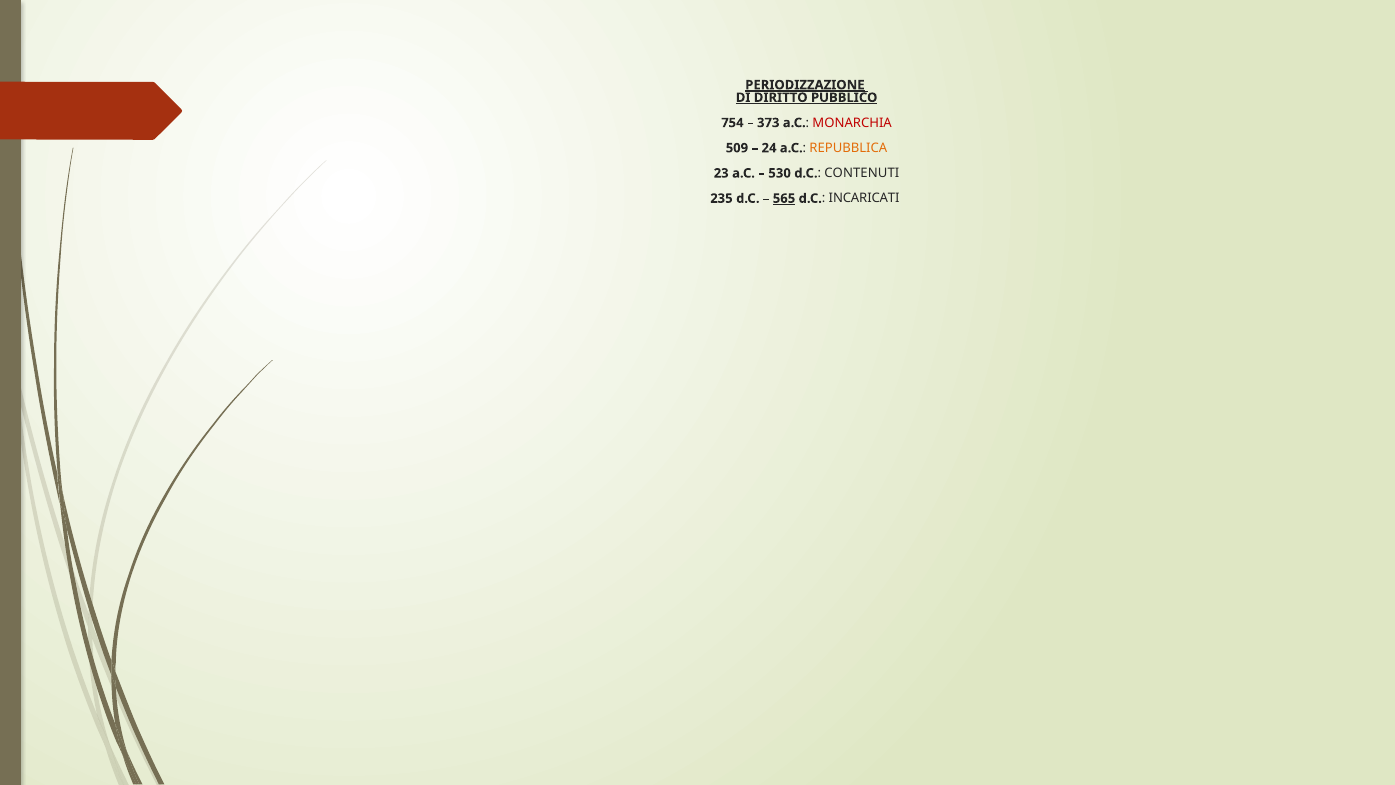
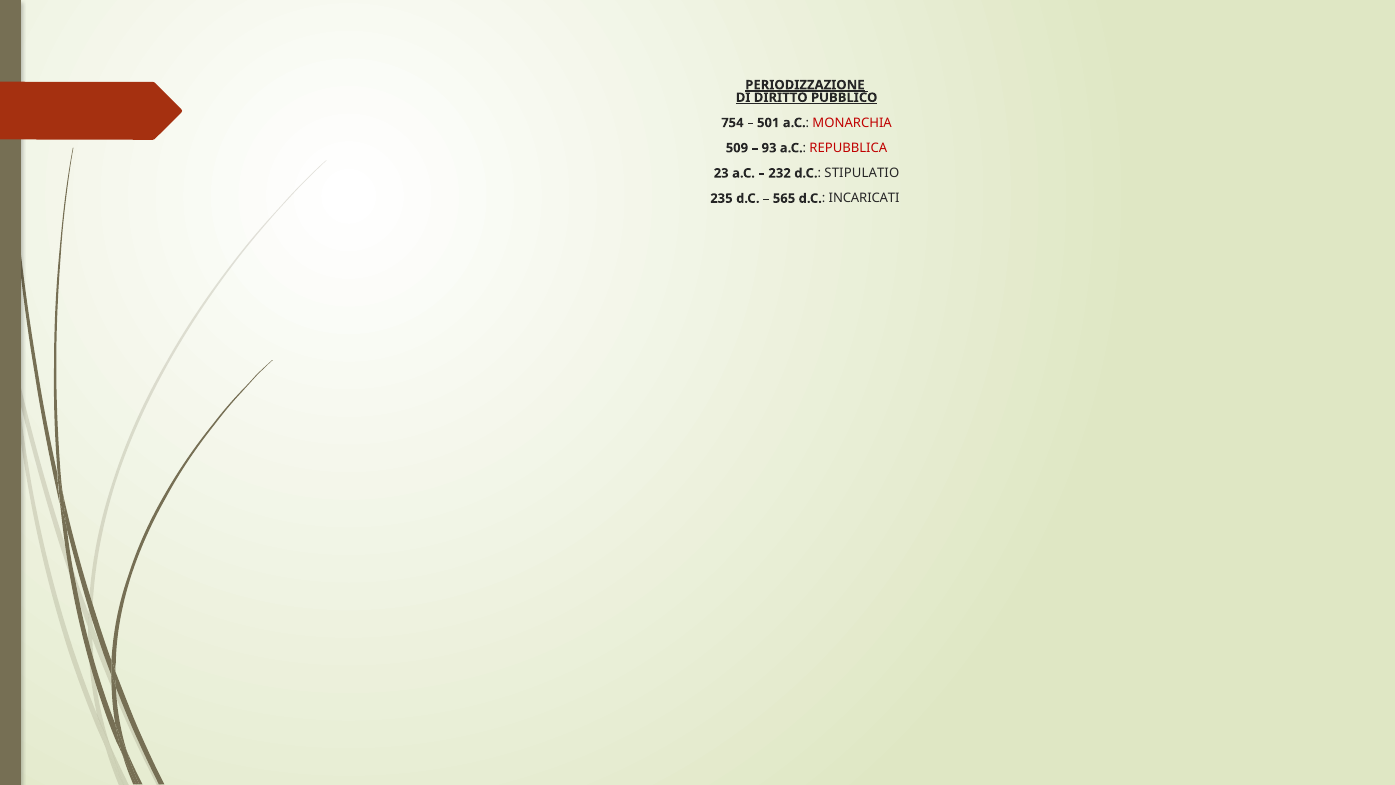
373: 373 -> 501 (768, 123)
24: 24 -> 93 (769, 148)
REPUBBLICA colour: orange -> red (848, 148)
530: 530 -> 232 (780, 173)
CONTENUTI: CONTENUTI -> STIPULATIO (862, 173)
565 underline: present -> none (784, 198)
